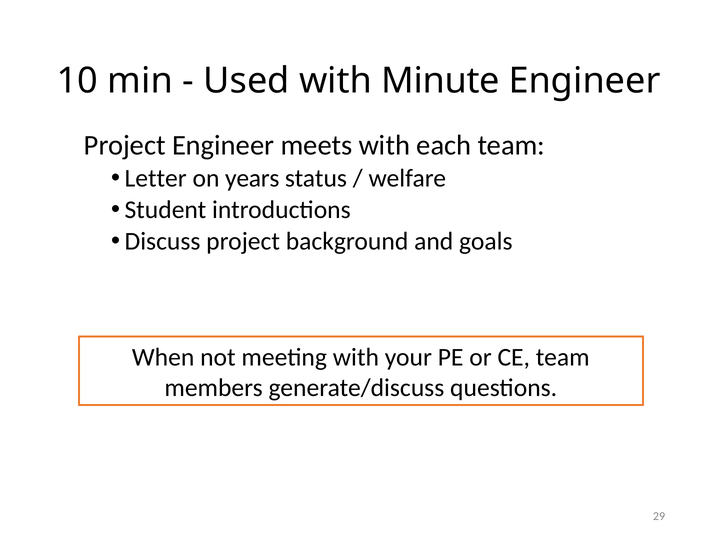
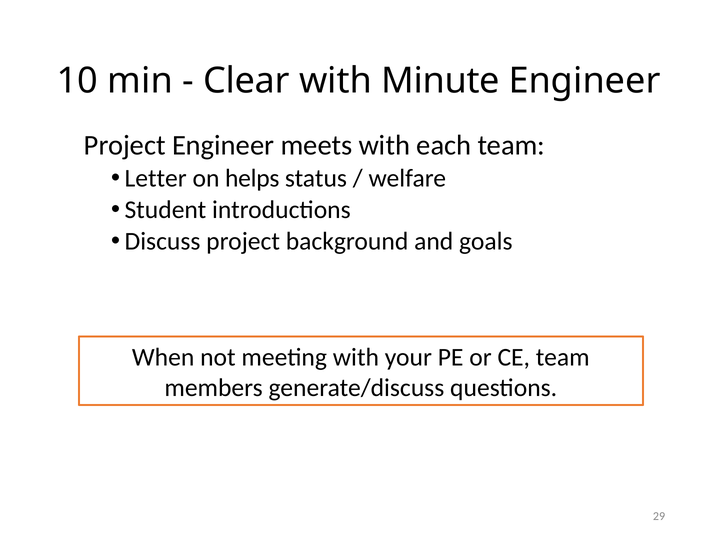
Used: Used -> Clear (247, 81)
years: years -> helps (252, 178)
